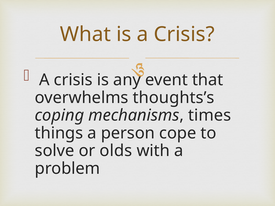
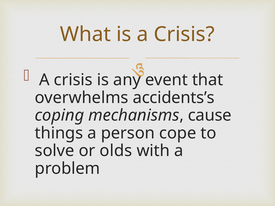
thoughts’s: thoughts’s -> accidents’s (174, 98)
times: times -> cause (210, 115)
